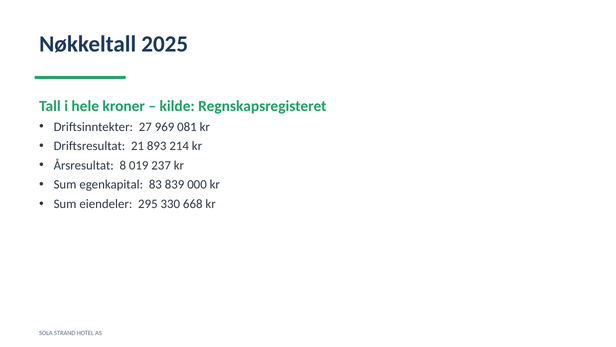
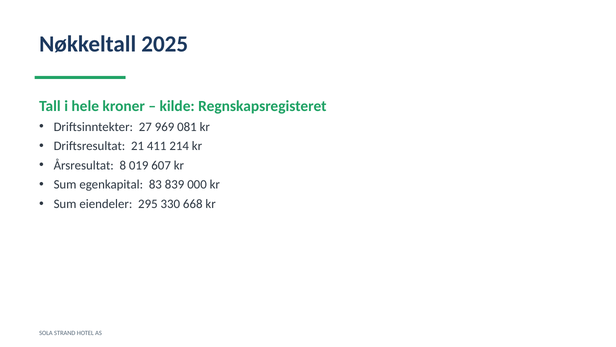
893: 893 -> 411 (157, 146)
237: 237 -> 607 (161, 165)
